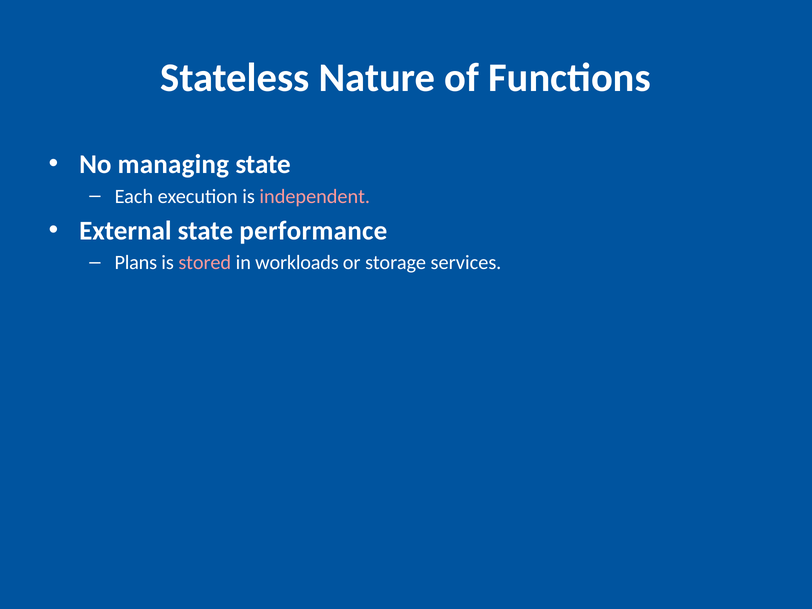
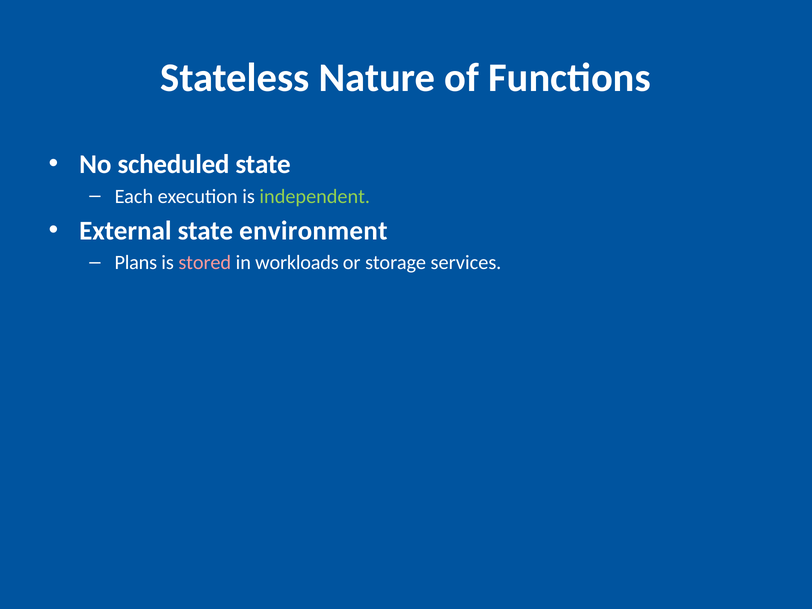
managing: managing -> scheduled (174, 164)
independent colour: pink -> light green (315, 196)
performance: performance -> environment (313, 231)
